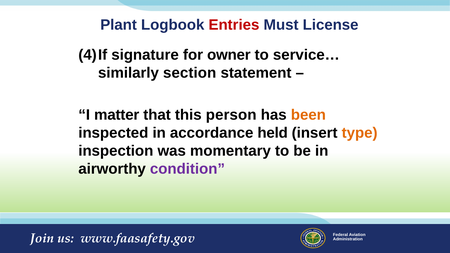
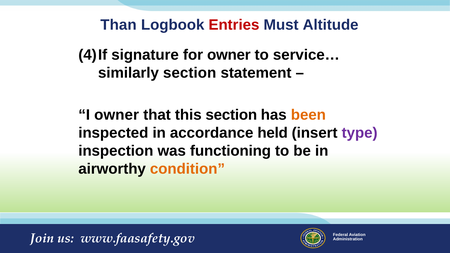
Plant: Plant -> Than (118, 25)
License: License -> Altitude (331, 25)
I matter: matter -> owner (117, 115)
this person: person -> section (231, 115)
type colour: orange -> purple (360, 133)
momentary: momentary -> functioning (231, 151)
condition colour: purple -> orange (187, 169)
